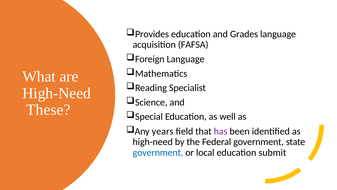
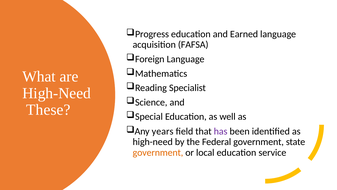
Provides: Provides -> Progress (152, 34)
Grades: Grades -> Earned (244, 34)
government colour: blue -> orange (158, 152)
submit: submit -> service (272, 152)
